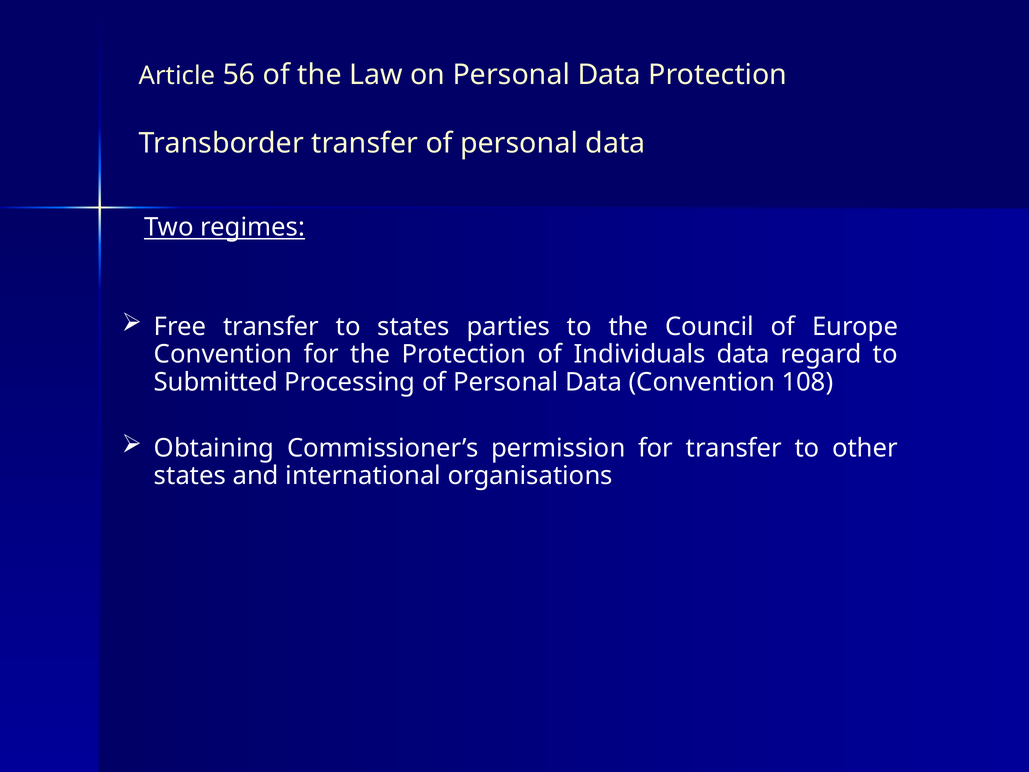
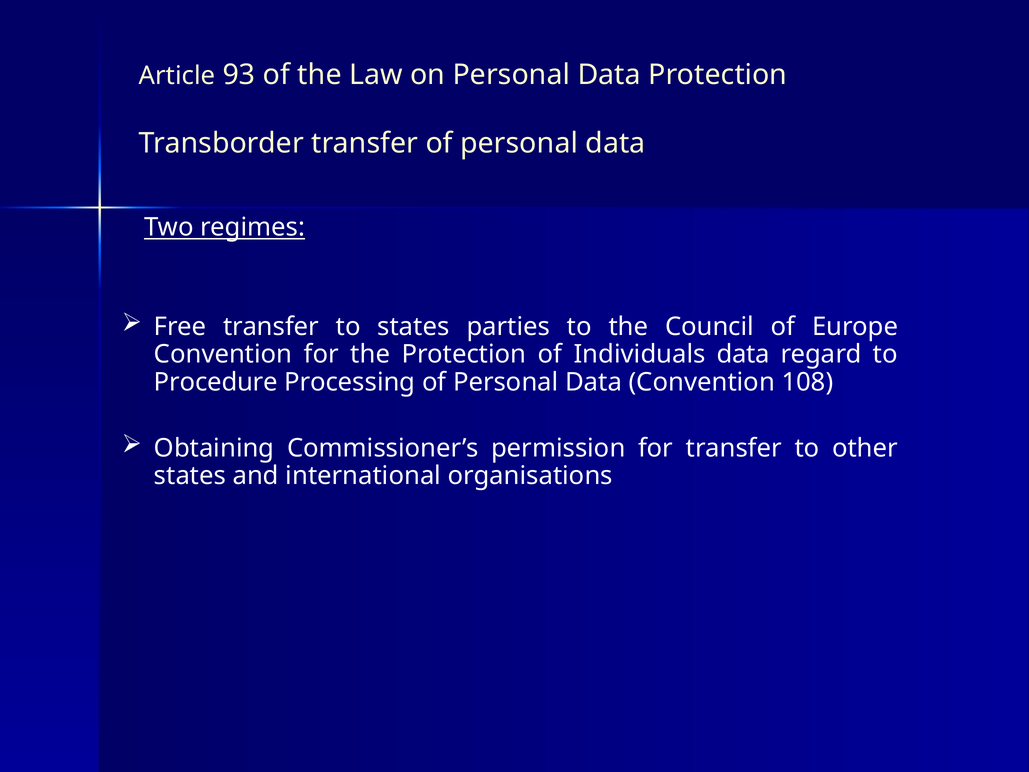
56: 56 -> 93 (239, 75)
Submitted: Submitted -> Procedure (216, 382)
